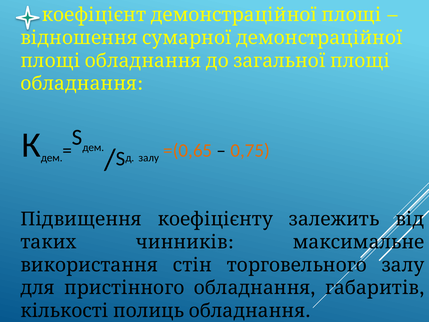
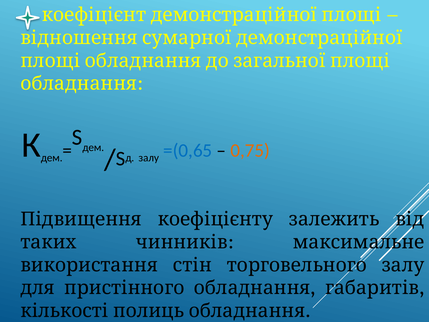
=(0,65 colour: orange -> blue (188, 150)
